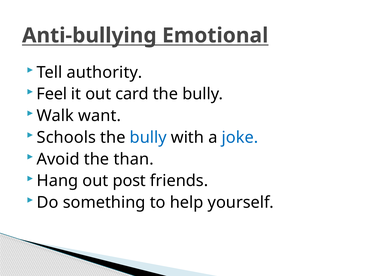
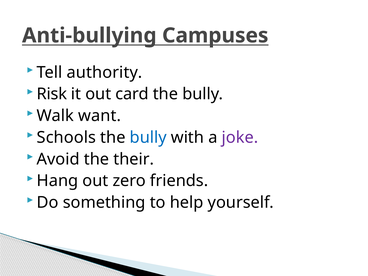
Emotional: Emotional -> Campuses (215, 36)
Feel: Feel -> Risk (52, 94)
joke colour: blue -> purple (240, 137)
than: than -> their (134, 159)
post: post -> zero (129, 181)
